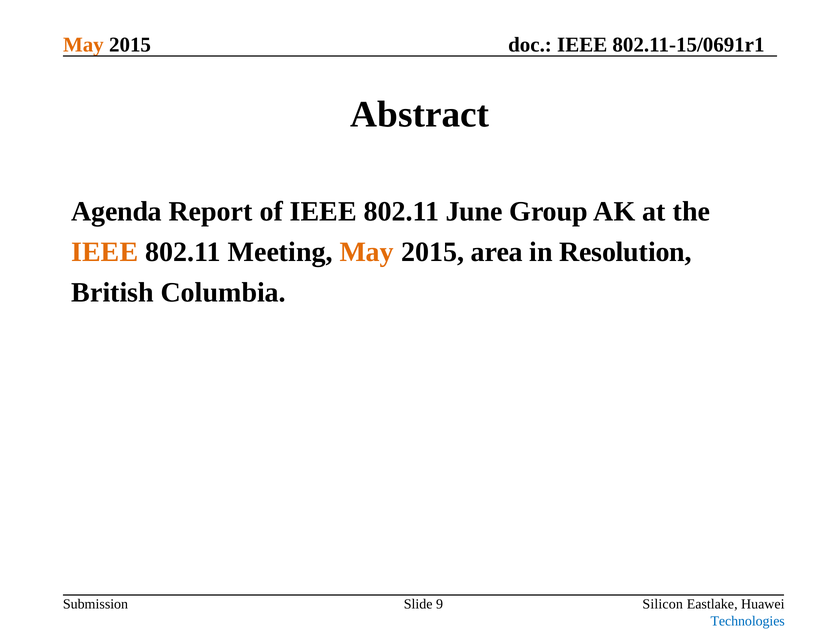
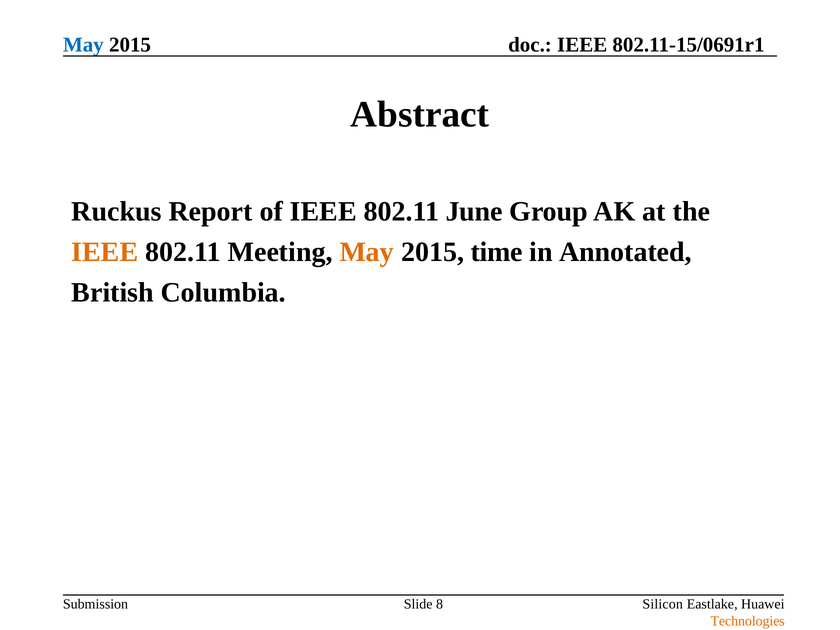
May colour: orange -> blue (83, 45)
Agenda: Agenda -> Ruckus (117, 212)
area: area -> time (497, 252)
Resolution: Resolution -> Annotated (625, 252)
9: 9 -> 8 (440, 604)
Technologies colour: blue -> orange (748, 621)
